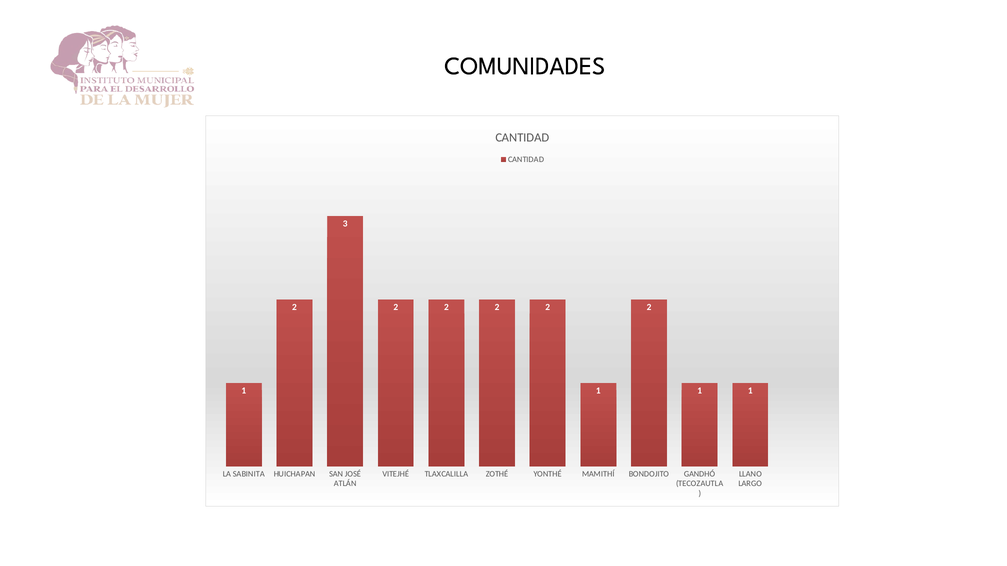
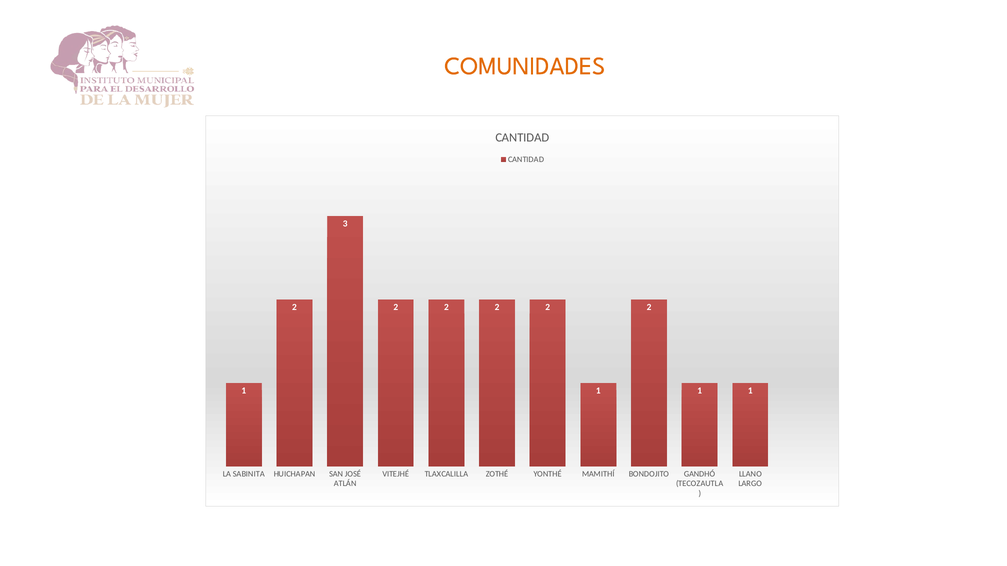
COMUNIDADES colour: black -> orange (525, 66)
